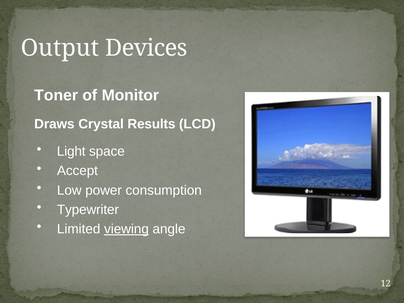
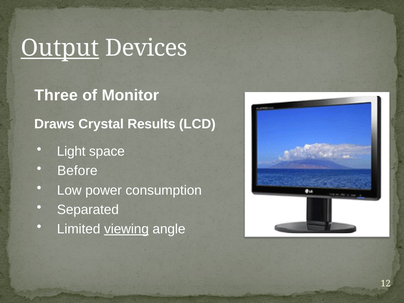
Output underline: none -> present (60, 48)
Toner: Toner -> Three (56, 95)
Accept: Accept -> Before (77, 171)
Typewriter: Typewriter -> Separated (88, 210)
